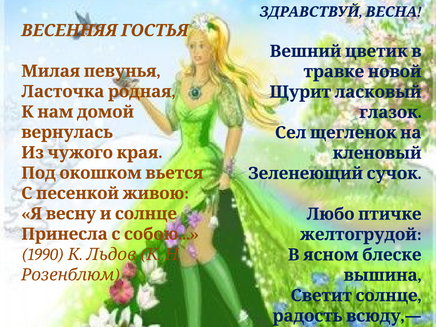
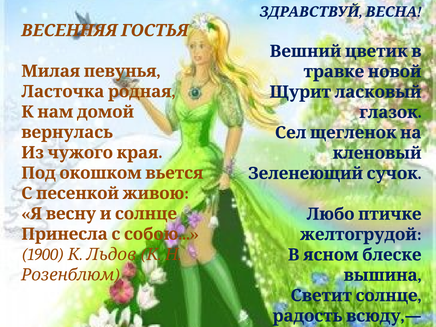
1990: 1990 -> 1900 (43, 254)
